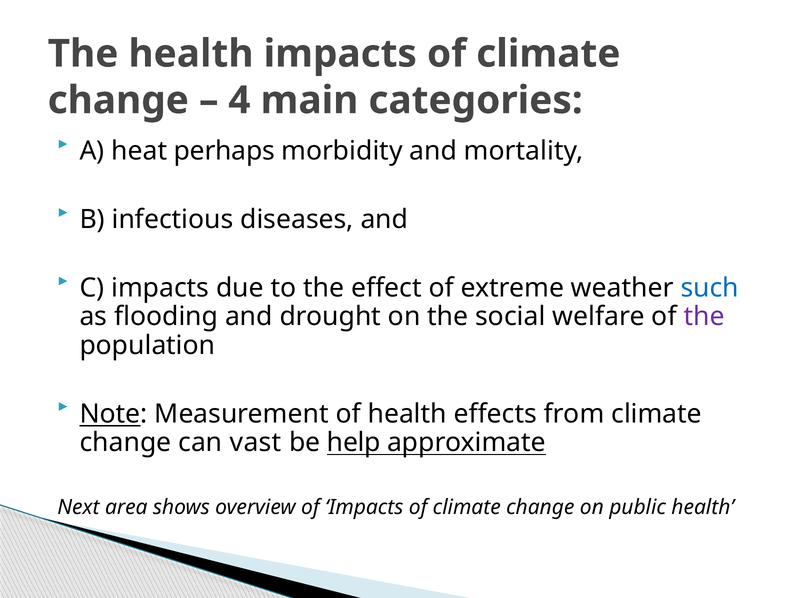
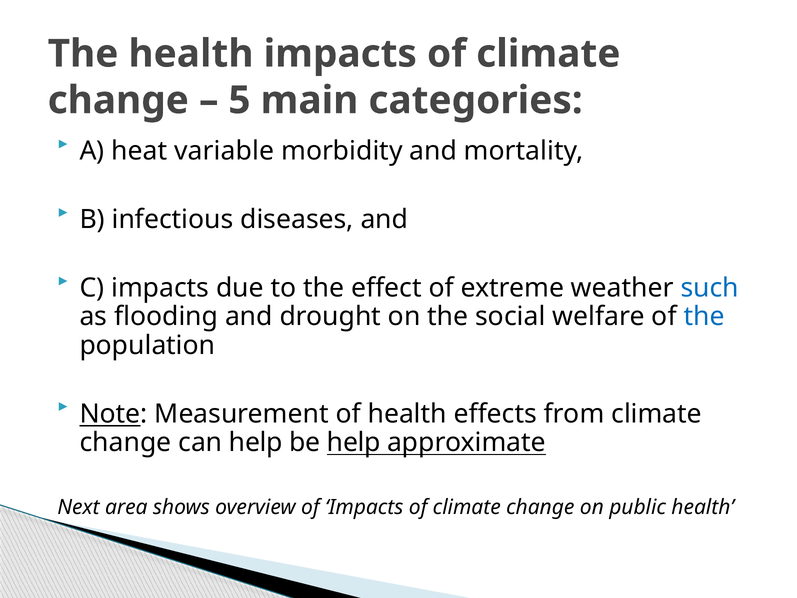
4: 4 -> 5 (239, 100)
perhaps: perhaps -> variable (224, 151)
the colour: purple -> blue (704, 316)
can vast: vast -> help (256, 442)
